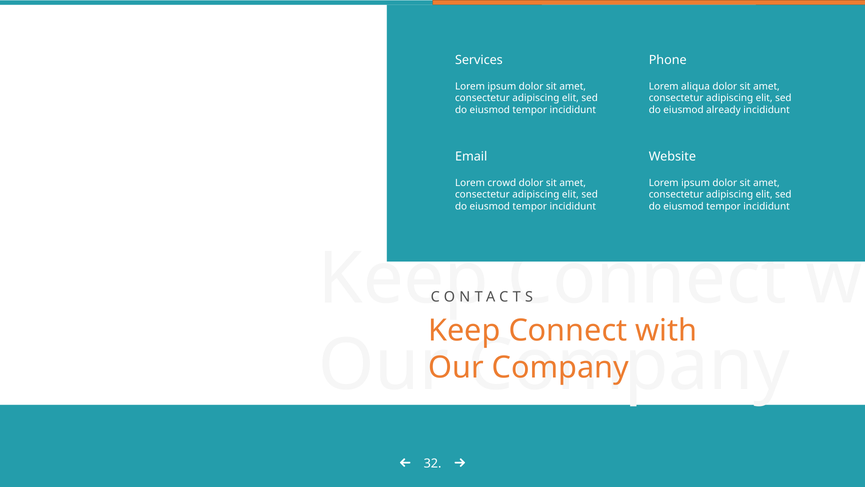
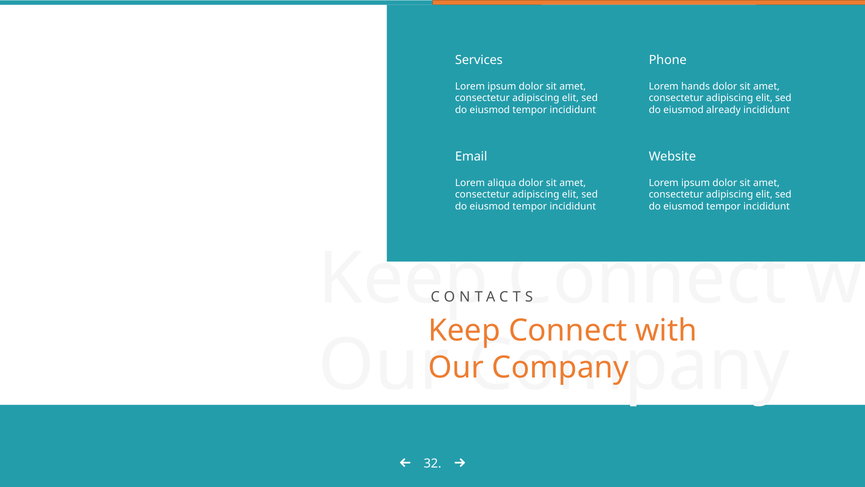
aliqua: aliqua -> hands (696, 86)
crowd: crowd -> aliqua (502, 183)
